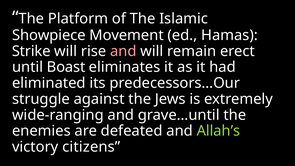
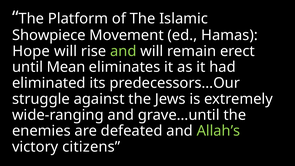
Strike: Strike -> Hope (31, 51)
and colour: pink -> light green (123, 51)
Boast: Boast -> Mean (66, 67)
